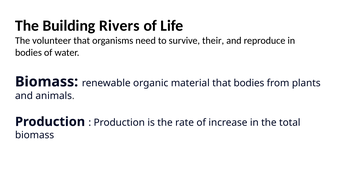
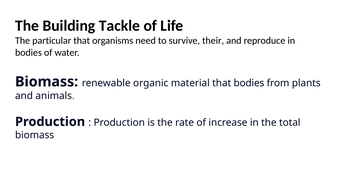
Rivers: Rivers -> Tackle (119, 26)
volunteer: volunteer -> particular (52, 41)
